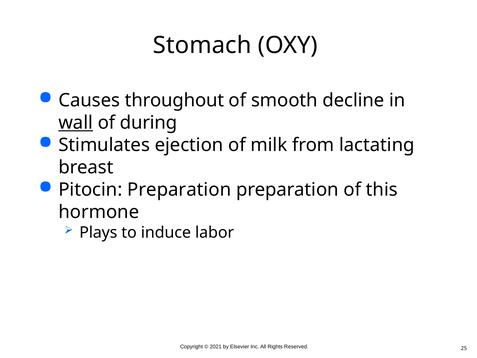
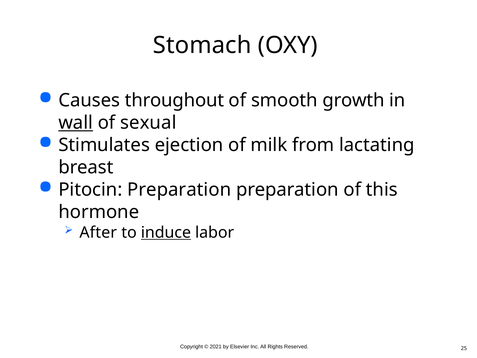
decline: decline -> growth (354, 100)
during: during -> sexual (148, 123)
Plays: Plays -> After (98, 232)
induce underline: none -> present (166, 232)
